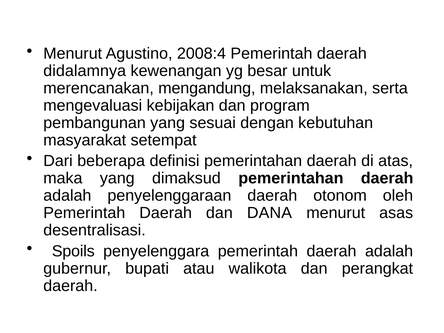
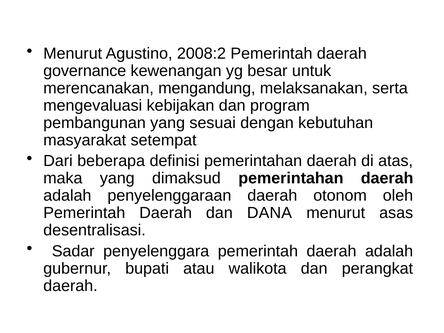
2008:4: 2008:4 -> 2008:2 (201, 54)
didalamnya: didalamnya -> governance (85, 71)
Spoils: Spoils -> Sadar (73, 251)
